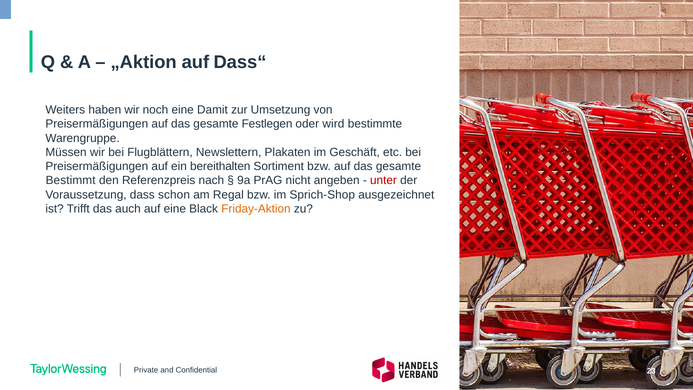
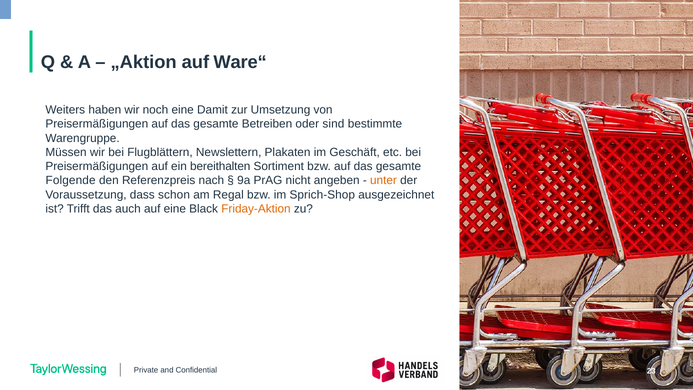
Dass“: Dass“ -> Ware“ (240, 62)
Festlegen: Festlegen -> Betreiben (267, 124)
wird: wird -> sind (333, 124)
Bestimmt: Bestimmt -> Folgende (71, 180)
unter colour: red -> orange (383, 180)
